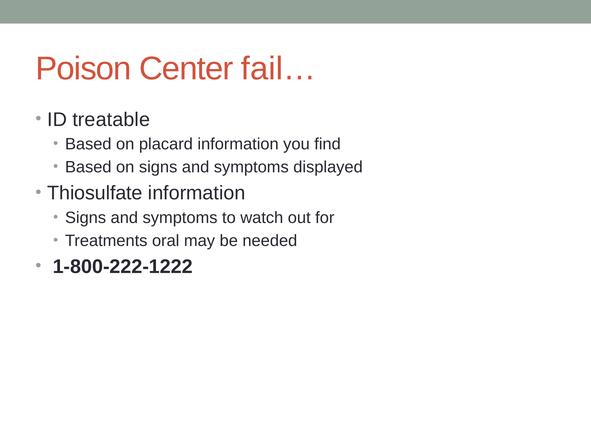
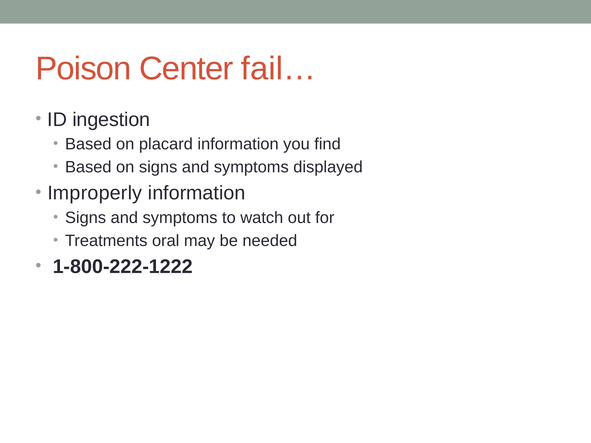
treatable: treatable -> ingestion (111, 120)
Thiosulfate: Thiosulfate -> Improperly (95, 193)
